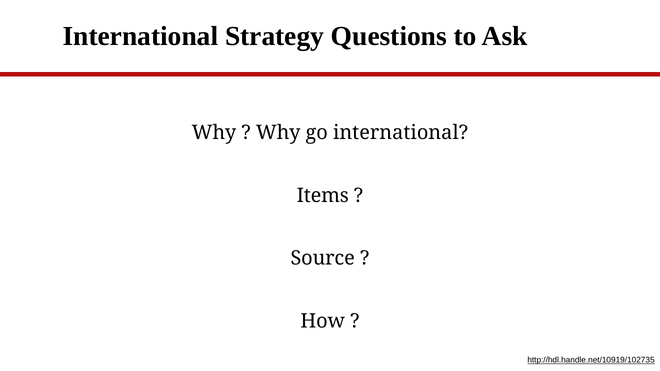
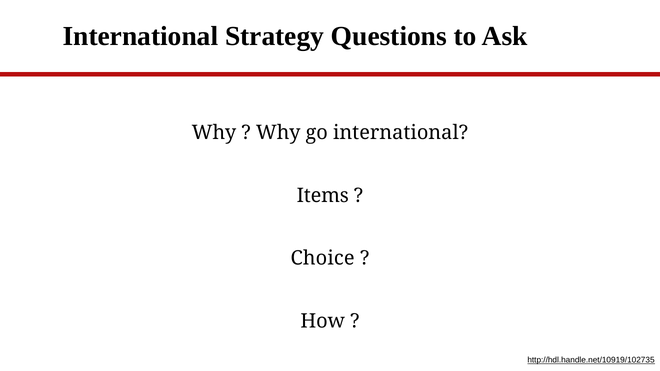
Source: Source -> Choice (323, 259)
